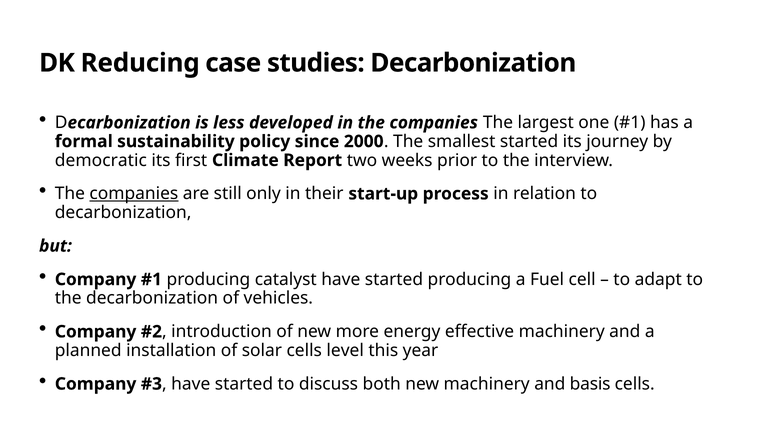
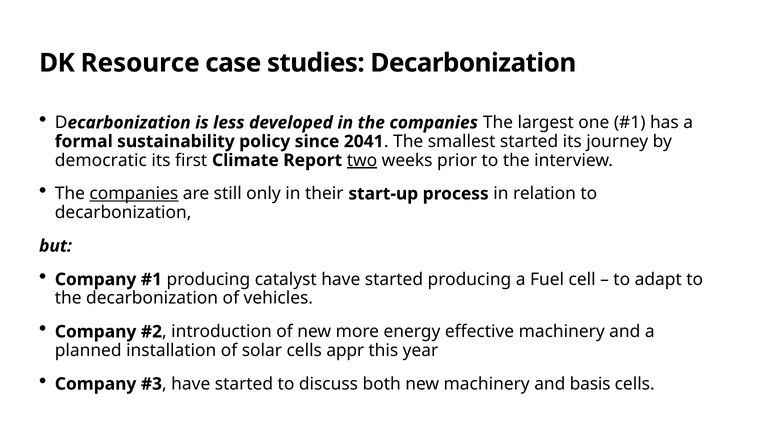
Reducing: Reducing -> Resource (140, 63)
2000: 2000 -> 2041 (364, 141)
two underline: none -> present (362, 160)
level: level -> appr (345, 350)
